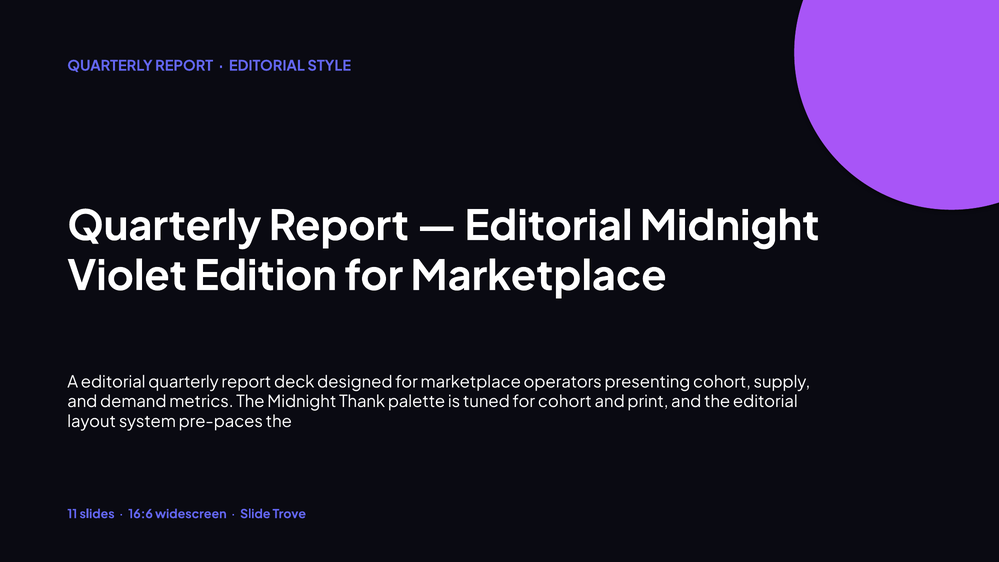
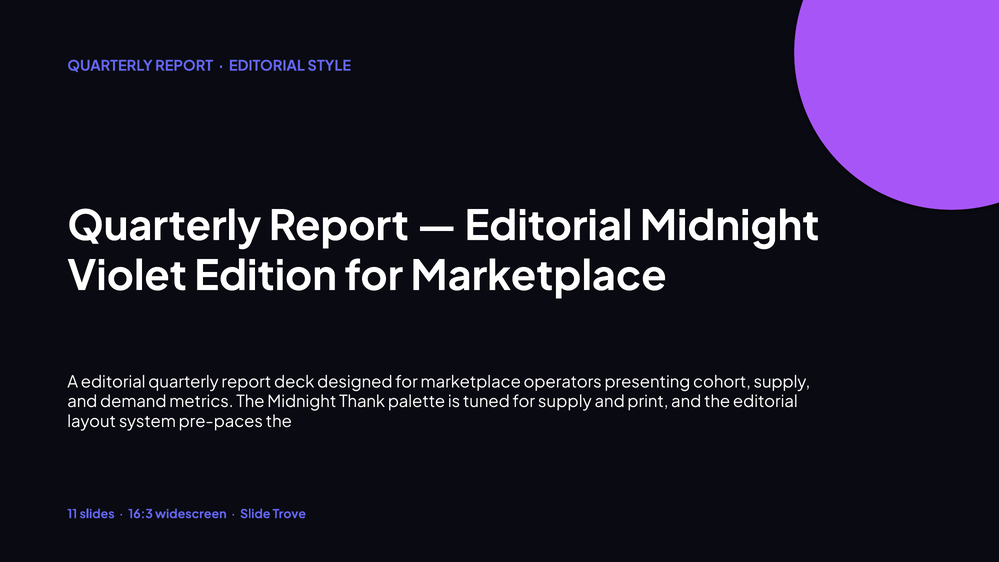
for cohort: cohort -> supply (565, 402)
16:6: 16:6 -> 16:3 (141, 514)
